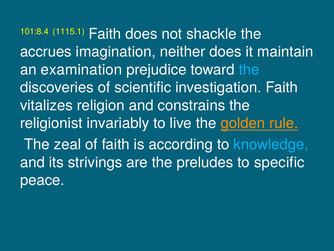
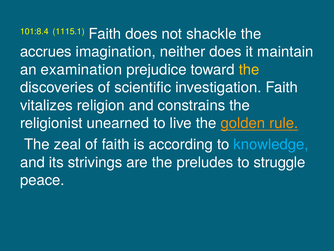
the colour: light blue -> yellow (249, 70)
invariably: invariably -> unearned (118, 123)
specific: specific -> struggle (280, 162)
